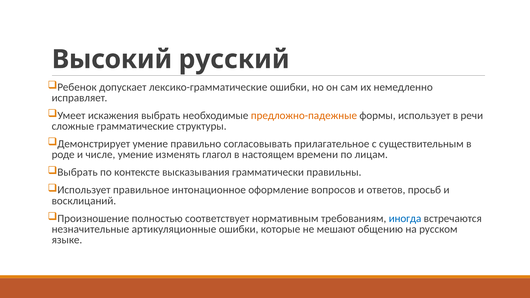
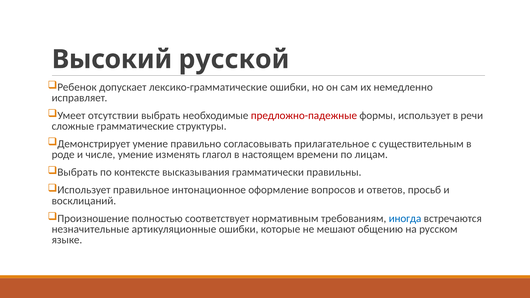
русский: русский -> русской (234, 59)
искажения: искажения -> отсутствии (113, 116)
предложно-падежные colour: orange -> red (304, 116)
